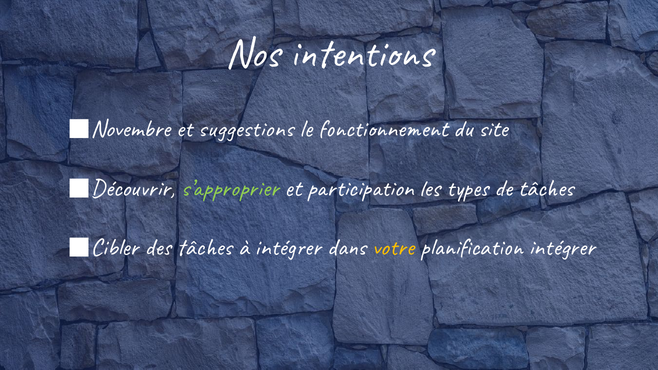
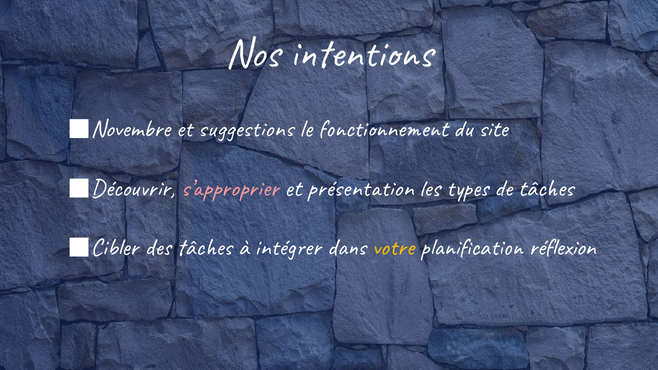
s’approprier colour: light green -> pink (230, 188)
participation: participation -> présentation (360, 188)
planification intégrer: intégrer -> réflexion (562, 247)
